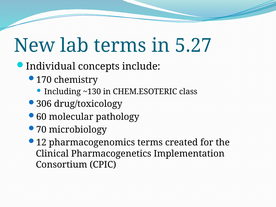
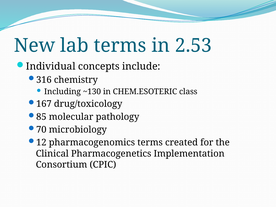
5.27: 5.27 -> 2.53 (193, 46)
170: 170 -> 316 (44, 80)
306: 306 -> 167 (44, 104)
60: 60 -> 85 (41, 117)
